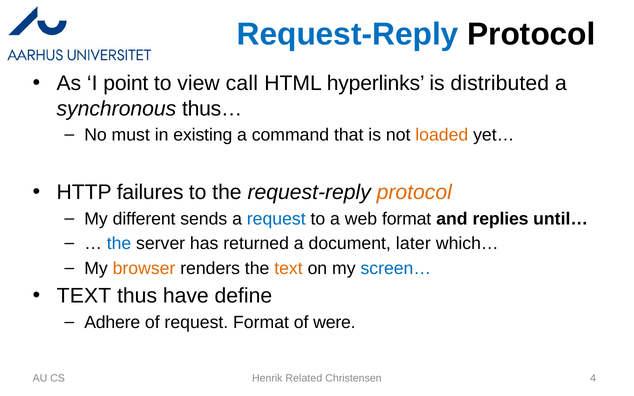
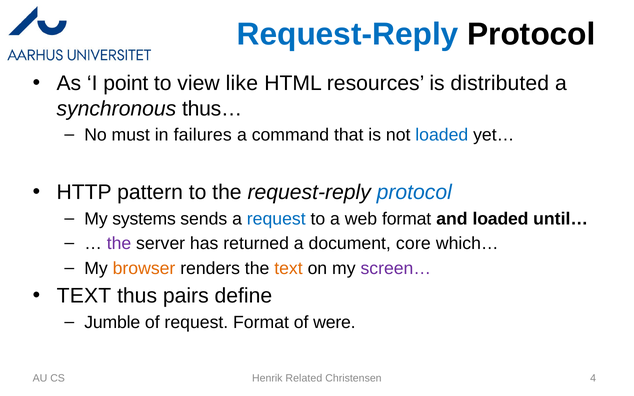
call: call -> like (242, 83)
hyperlinks: hyperlinks -> resources (376, 83)
existing: existing -> failures (203, 135)
loaded colour: orange -> blue (442, 135)
failures: failures -> pattern (150, 193)
protocol colour: orange -> blue (414, 193)
different: different -> systems (144, 219)
and replies: replies -> loaded (501, 219)
the colour: blue -> purple (119, 244)
later: later -> core (413, 244)
screen… colour: blue -> purple (396, 268)
have: have -> pairs (186, 296)
Adhere: Adhere -> Jumble (112, 323)
